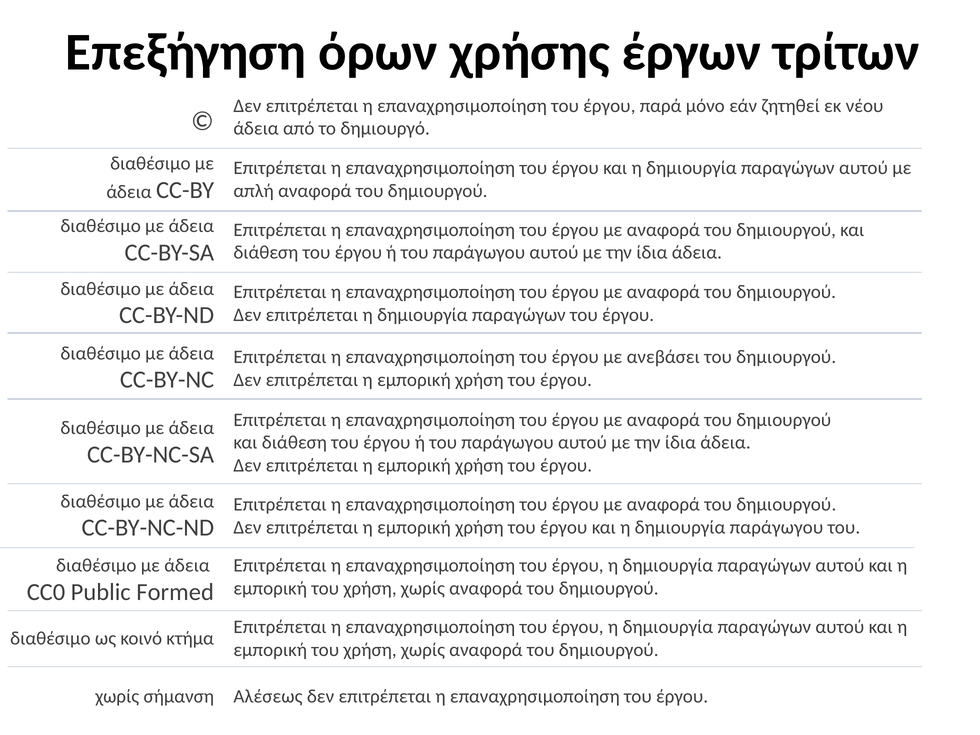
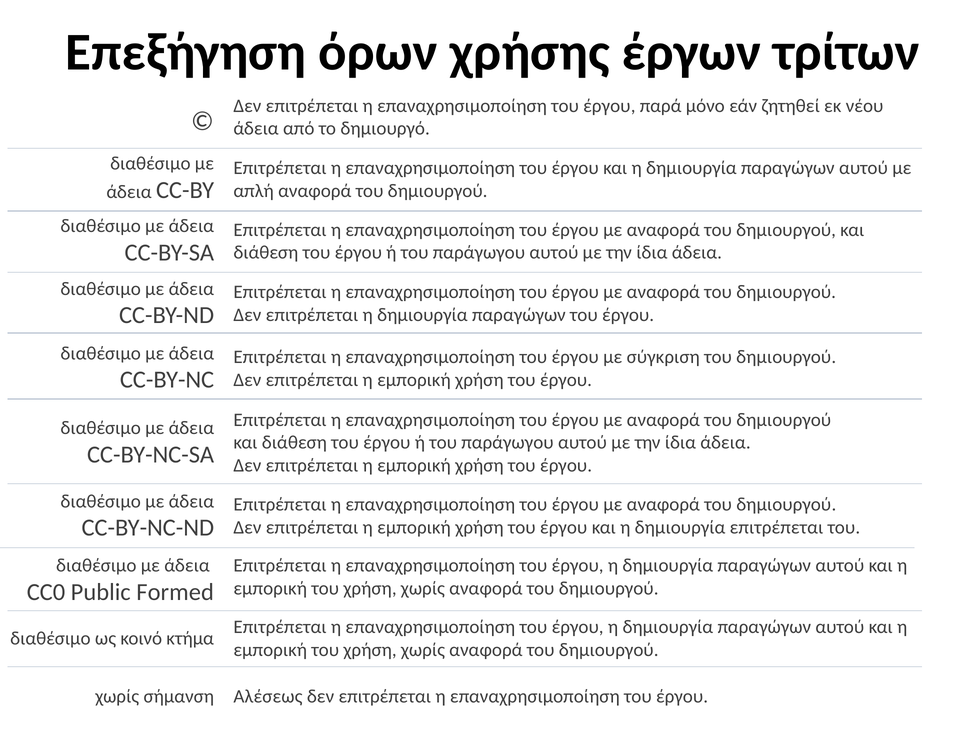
ανεβάσει: ανεβάσει -> σύγκριση (663, 357)
δημιουργία παράγωγου: παράγωγου -> επιτρέπεται (776, 528)
